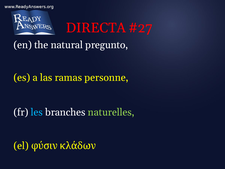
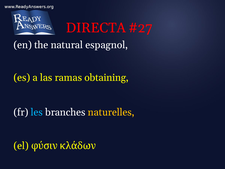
pregunto: pregunto -> espagnol (107, 45)
personne: personne -> obtaining (106, 77)
naturelles colour: light green -> yellow (111, 112)
